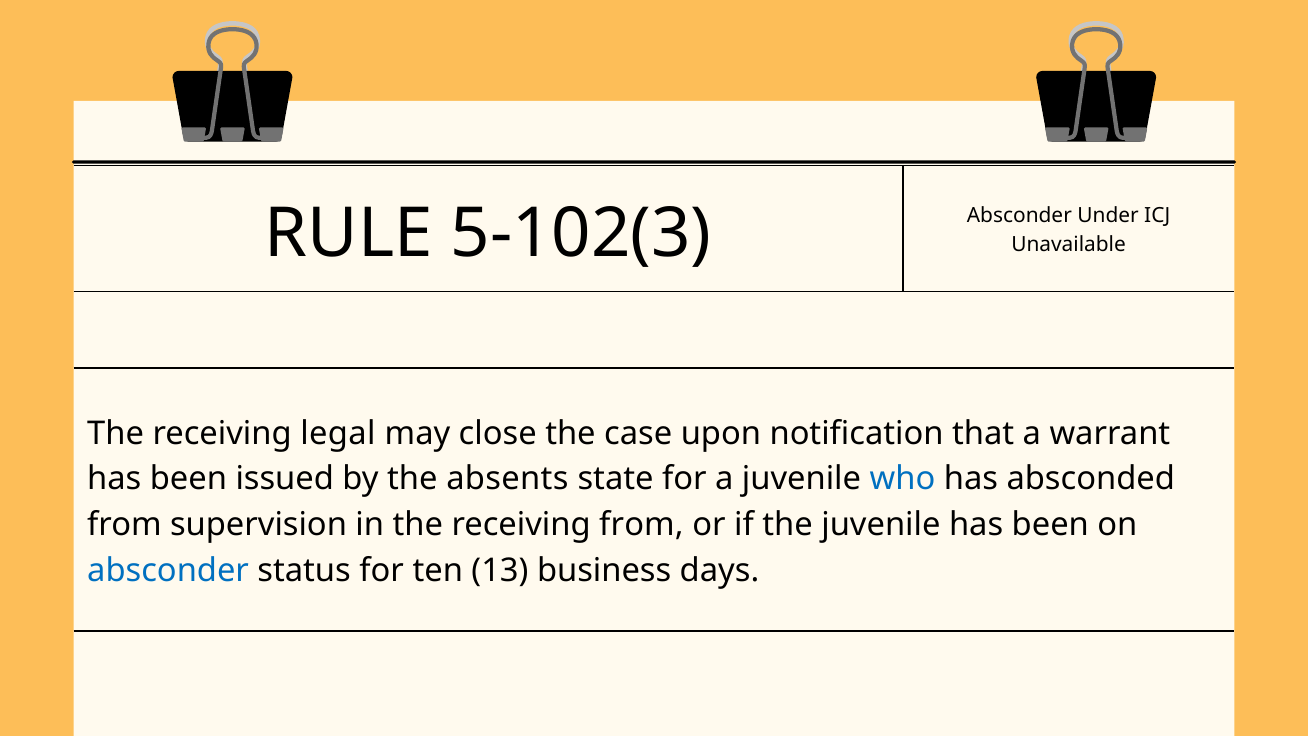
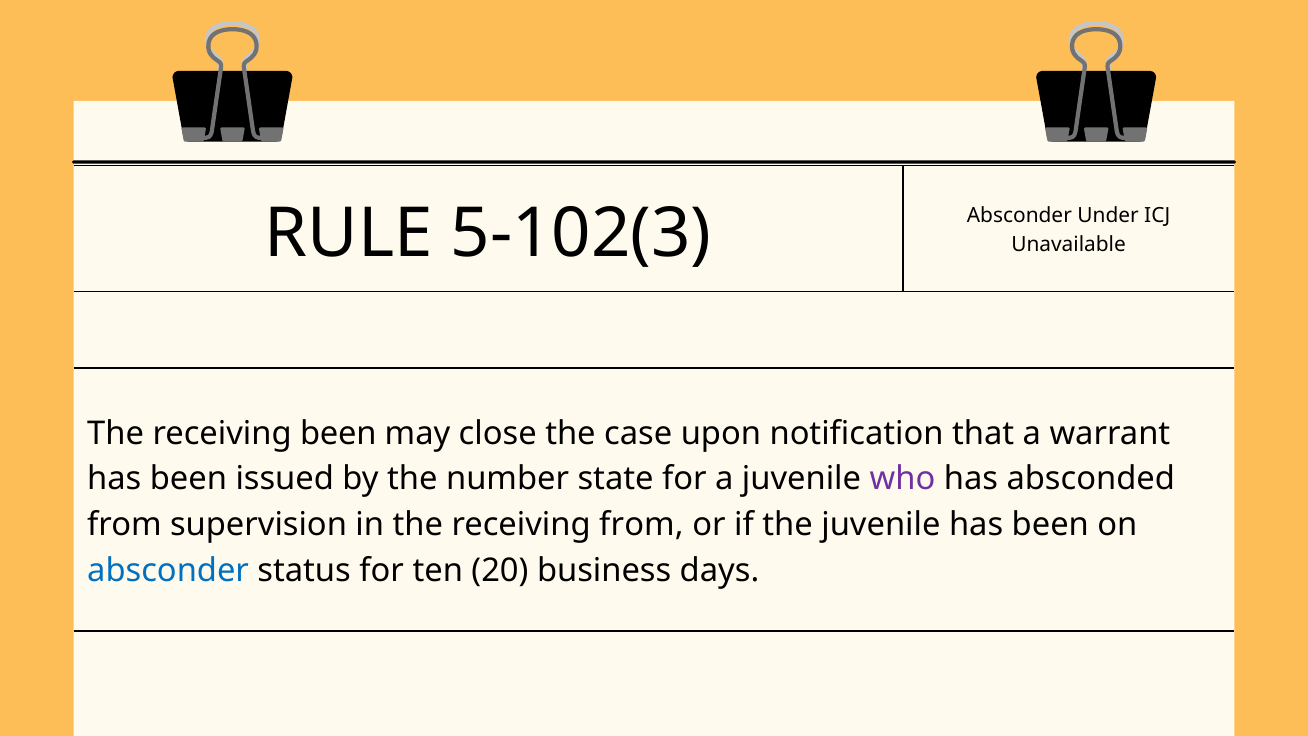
receiving legal: legal -> been (338, 433)
absents: absents -> number (508, 479)
who colour: blue -> purple (902, 479)
13: 13 -> 20 (500, 571)
